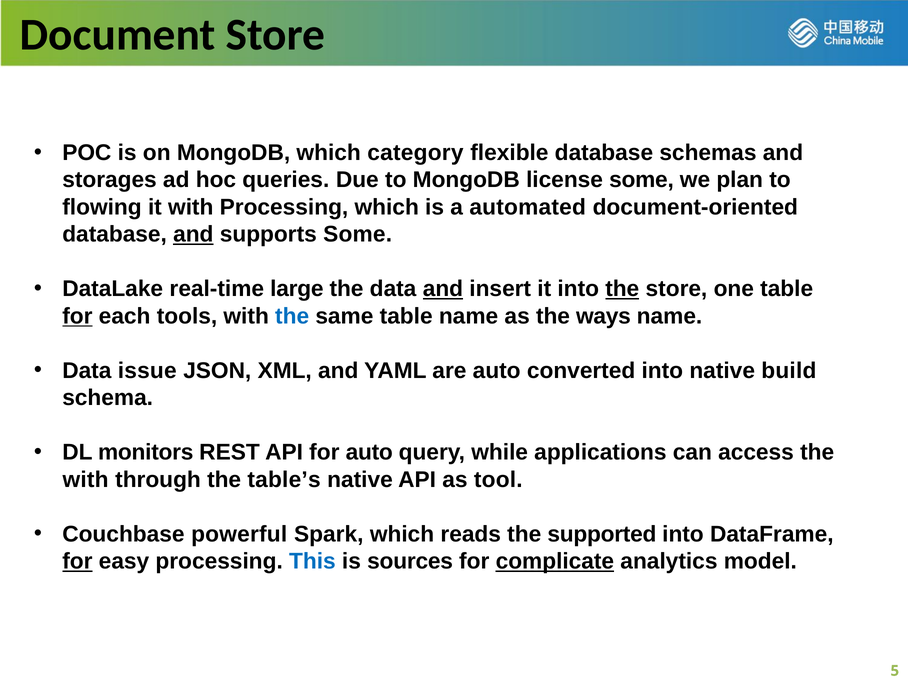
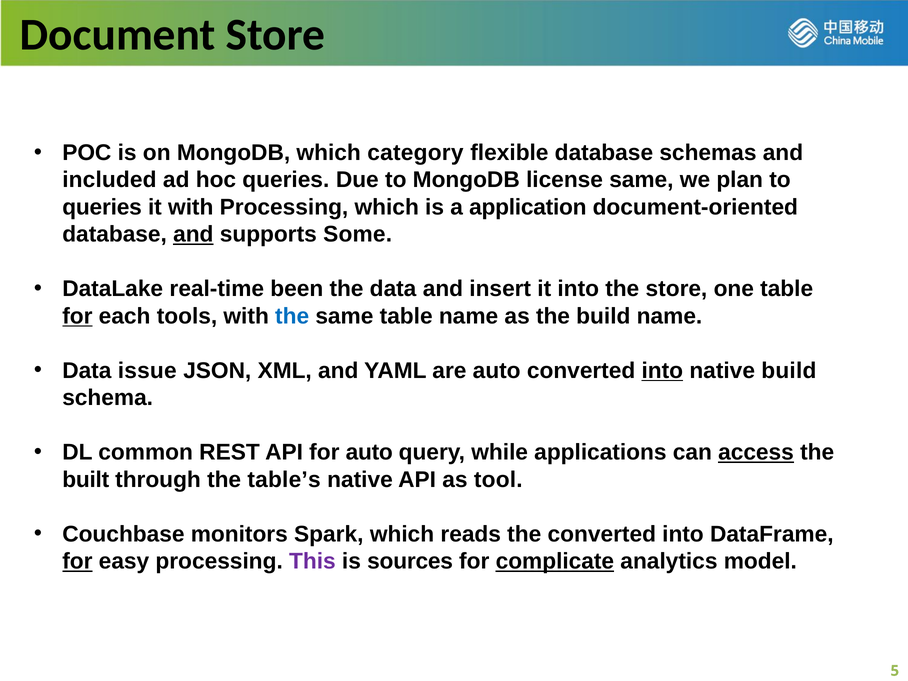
storages: storages -> included (109, 180)
license some: some -> same (641, 180)
flowing: flowing -> queries (102, 207)
automated: automated -> application (528, 207)
large: large -> been (297, 289)
and underline: present -> none (443, 289)
the underline: present -> none (622, 289)
the ways: ways -> build (603, 316)
into underline: none -> present (662, 371)
monitors: monitors -> common (146, 452)
access underline: none -> present (756, 452)
with: with -> built (86, 480)
powerful: powerful -> monitors (239, 534)
the supported: supported -> converted (602, 534)
This colour: blue -> purple (312, 561)
